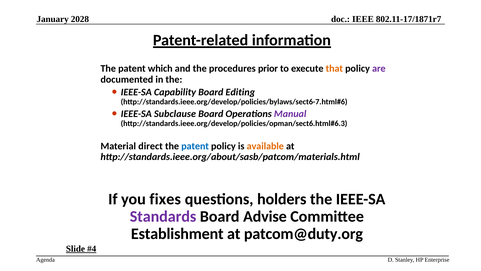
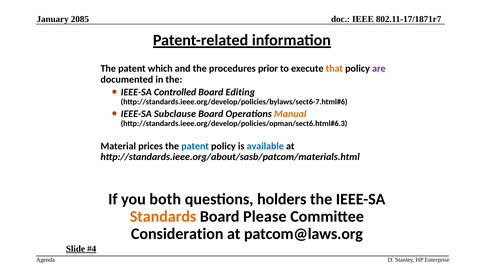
2028: 2028 -> 2085 (80, 19)
Capability: Capability -> Controlled (175, 92)
Manual colour: purple -> orange (290, 114)
direct: direct -> prices (151, 146)
available colour: orange -> blue (265, 146)
fixes: fixes -> both (165, 199)
Standards colour: purple -> orange (163, 216)
Advise: Advise -> Please (265, 216)
Establishment: Establishment -> Consideration (177, 234)
patcom@duty.org: patcom@duty.org -> patcom@laws.org (303, 234)
